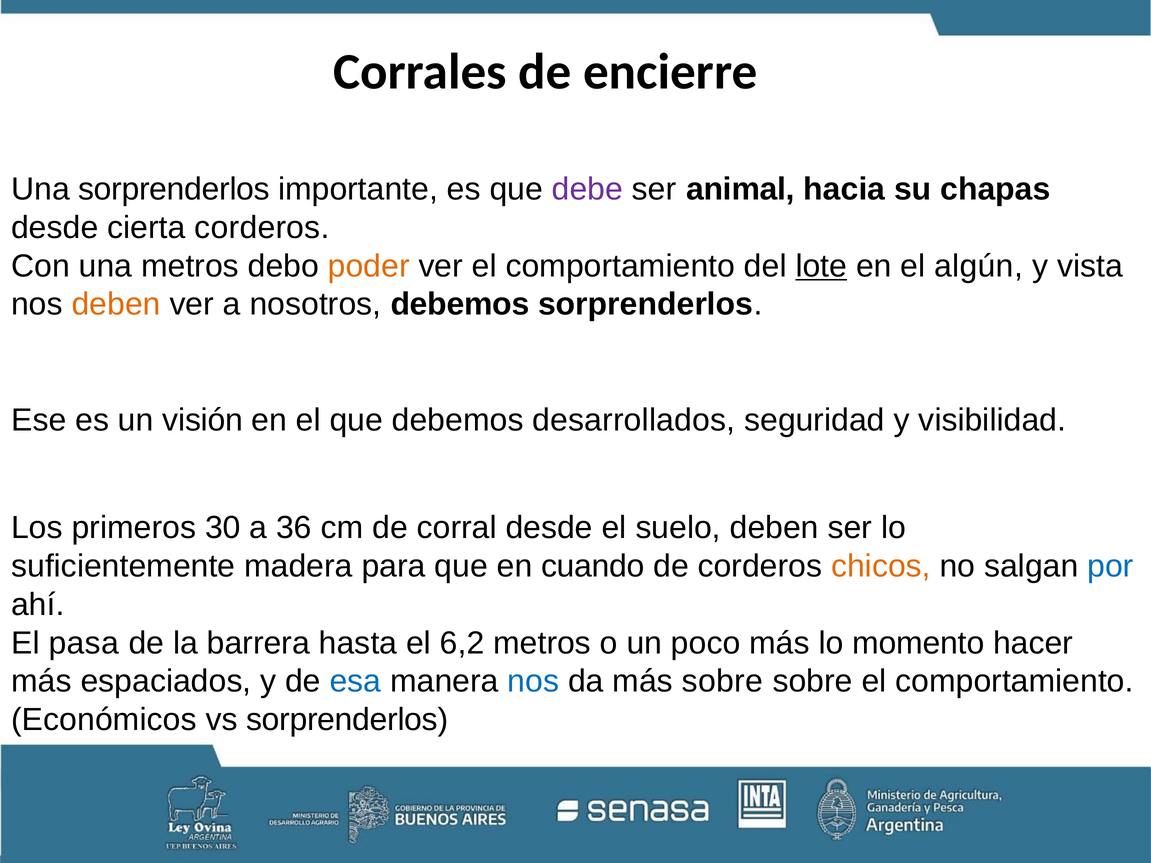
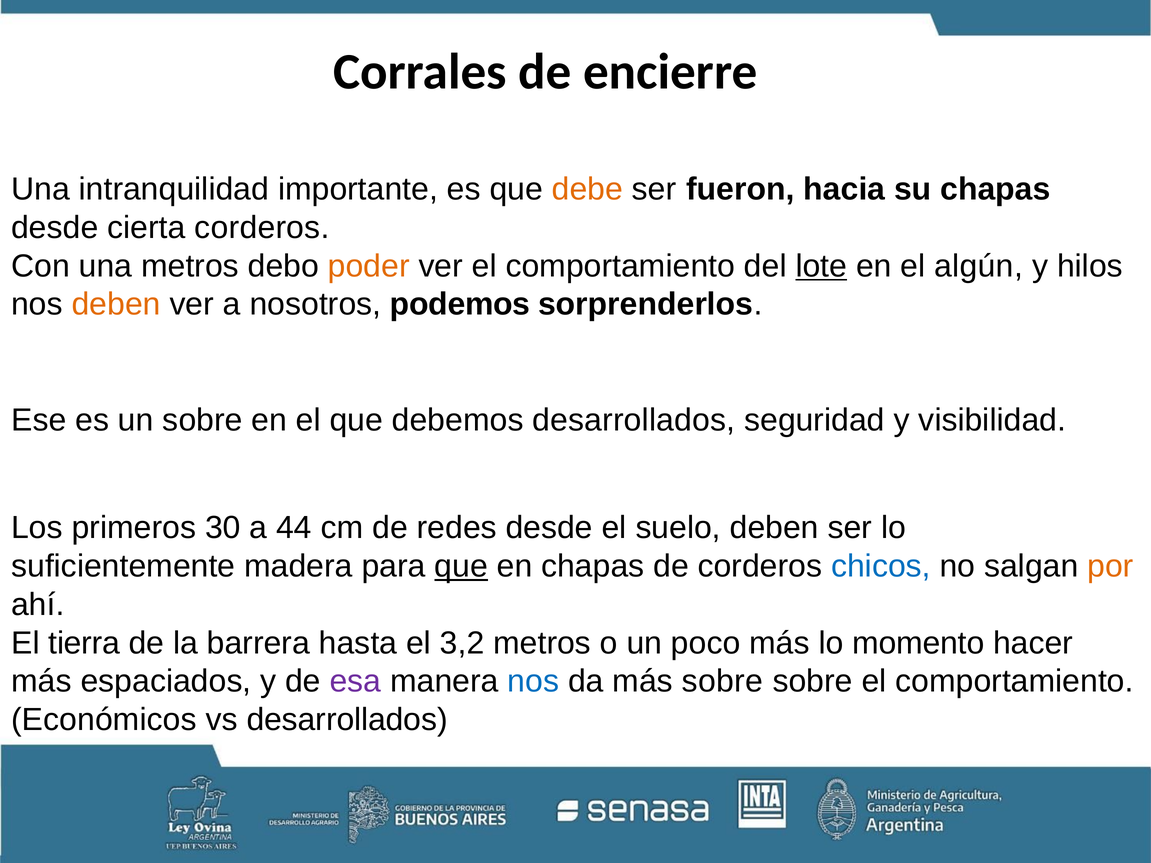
Una sorprenderlos: sorprenderlos -> intranquilidad (174, 189)
debe colour: purple -> orange (587, 189)
animal: animal -> fueron (740, 189)
vista: vista -> hilos (1090, 266)
nosotros debemos: debemos -> podemos (460, 304)
un visión: visión -> sobre (203, 420)
36: 36 -> 44 (294, 528)
corral: corral -> redes (457, 528)
que underline: none -> present (461, 566)
en cuando: cuando -> chapas (593, 566)
chicos colour: orange -> blue (881, 566)
por colour: blue -> orange (1110, 566)
pasa: pasa -> tierra (84, 643)
6,2: 6,2 -> 3,2 (462, 643)
esa colour: blue -> purple (355, 682)
vs sorprenderlos: sorprenderlos -> desarrollados (347, 720)
